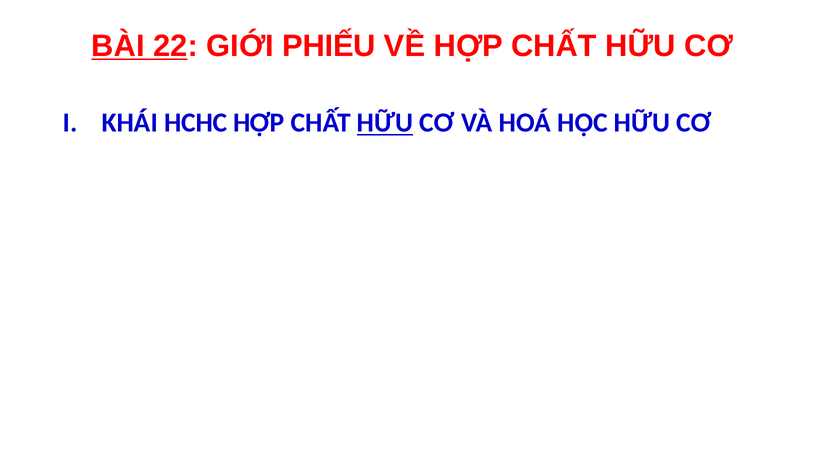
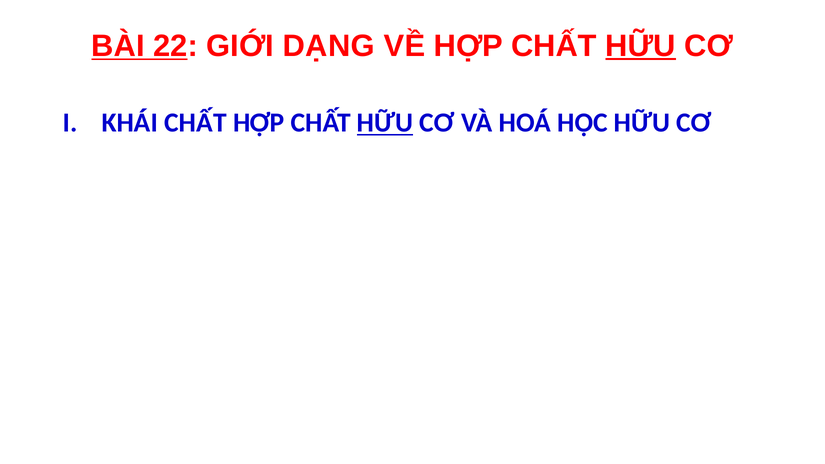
PHIẾU: PHIẾU -> DẠNG (329, 46)
HỮU underline: none -> present (641, 46)
KHÁI HCHC: HCHC -> CHẤT (196, 123)
